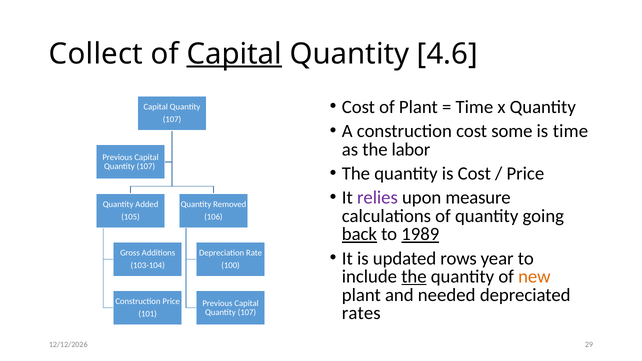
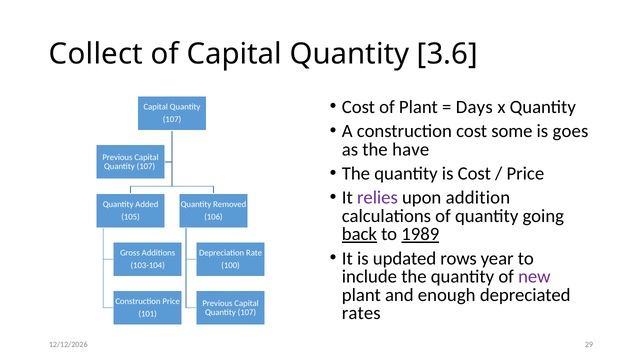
Capital underline: present -> none (234, 54)
4.6: 4.6 -> 3.6 (447, 54)
Time: Time -> Days (474, 107)
is time: time -> goes (570, 131)
labor: labor -> have (411, 149)
measure: measure -> addition (478, 198)
the underline: present -> none (414, 277)
new colour: orange -> purple (534, 277)
needed: needed -> enough (447, 295)
